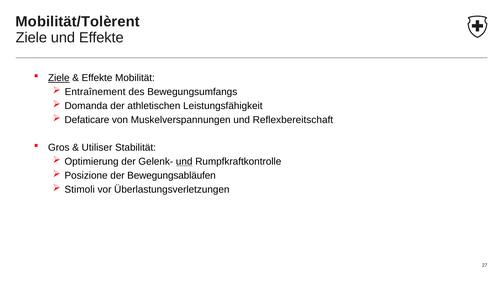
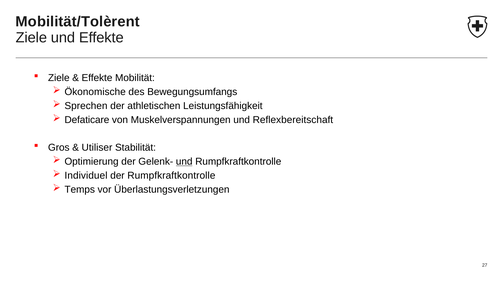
Ziele underline: present -> none (59, 78)
Entraînement: Entraînement -> Ökonomische (95, 92)
Domanda: Domanda -> Sprechen (86, 106)
Posizione: Posizione -> Individuel (86, 175)
der Bewegungsabläufen: Bewegungsabläufen -> Rumpfkraftkontrolle (171, 175)
Stimoli: Stimoli -> Temps (80, 189)
